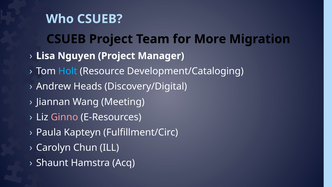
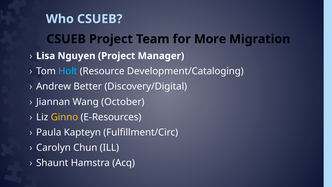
Heads: Heads -> Better (88, 86)
Meeting: Meeting -> October (123, 102)
Ginno colour: pink -> yellow (64, 117)
